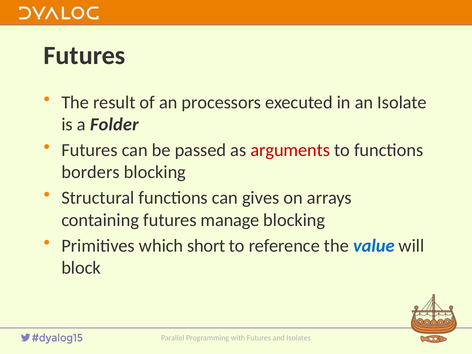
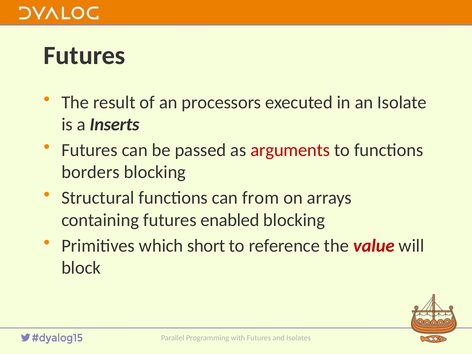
Folder: Folder -> Inserts (115, 124)
gives: gives -> from (261, 198)
manage: manage -> enabled (230, 220)
value colour: blue -> red (374, 246)
